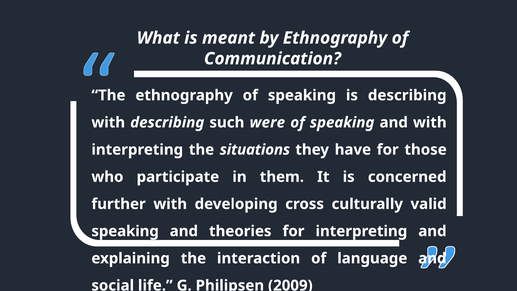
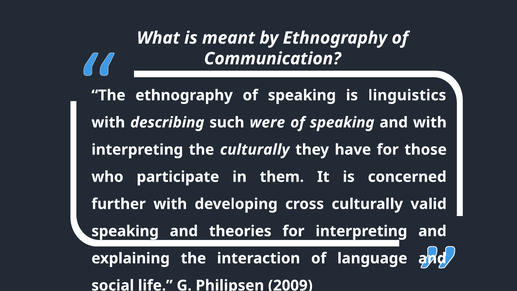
is describing: describing -> linguistics (407, 95)
the situations: situations -> culturally (255, 150)
